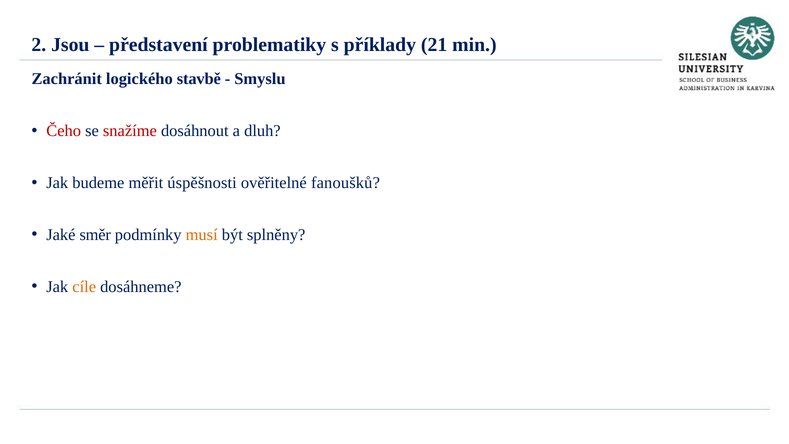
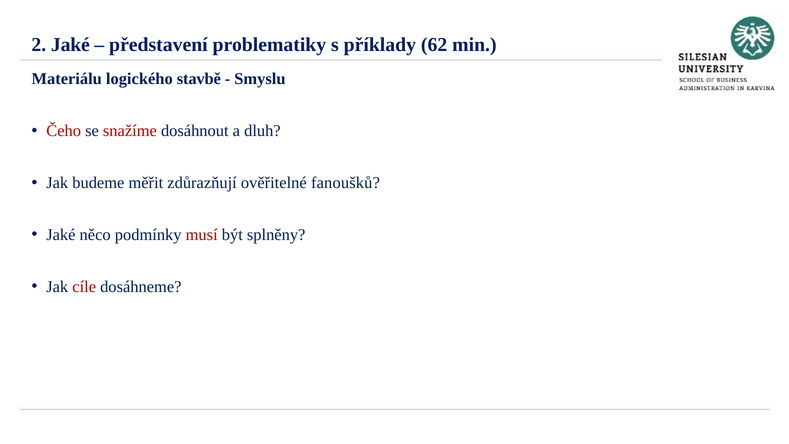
2 Jsou: Jsou -> Jaké (70, 45)
21: 21 -> 62 (434, 45)
Zachránit: Zachránit -> Materiálu (67, 79)
úspěšnosti: úspěšnosti -> zdůrazňují (202, 183)
směr: směr -> něco (95, 235)
musí colour: orange -> red (202, 235)
cíle colour: orange -> red (84, 287)
